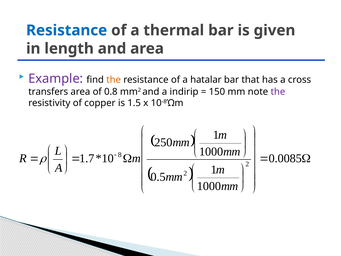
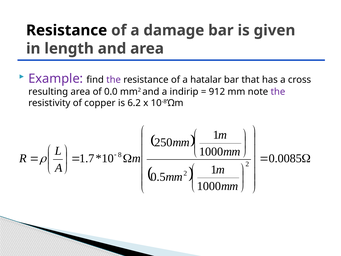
Resistance colour: blue -> black (67, 30)
thermal: thermal -> damage (174, 30)
the colour: orange -> purple (114, 80)
transfers: transfers -> resulting (48, 92)
0.8: 0.8 -> 0.0 (111, 92)
150: 150 -> 912 (217, 92)
1.5: 1.5 -> 6.2 (134, 103)
